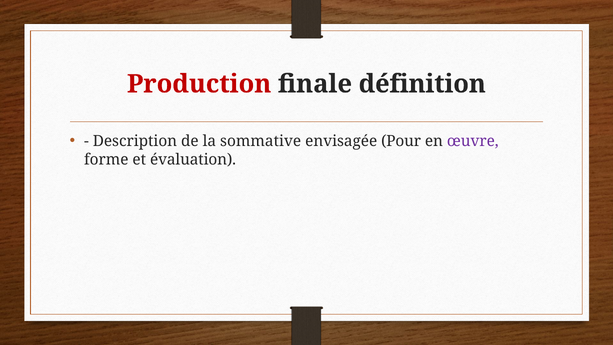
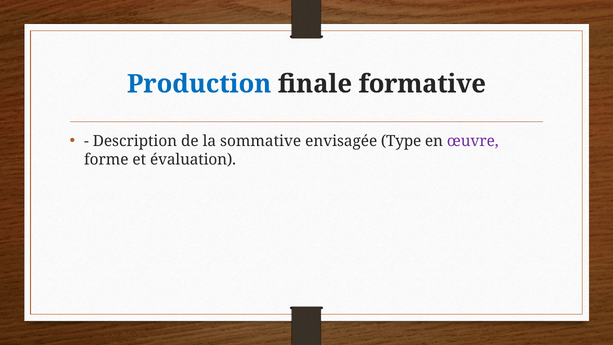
Production colour: red -> blue (199, 84)
définition: définition -> formative (422, 84)
Pour: Pour -> Type (401, 141)
